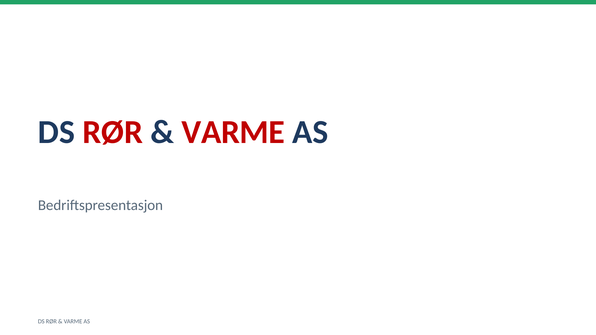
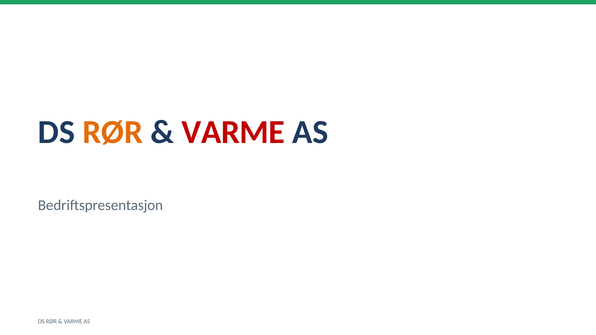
RØR colour: red -> orange (113, 132)
